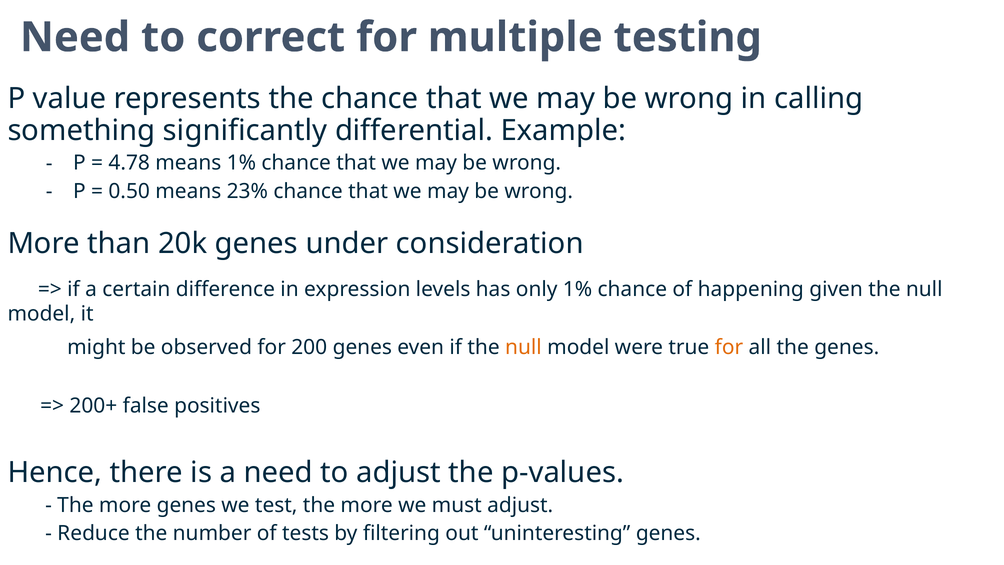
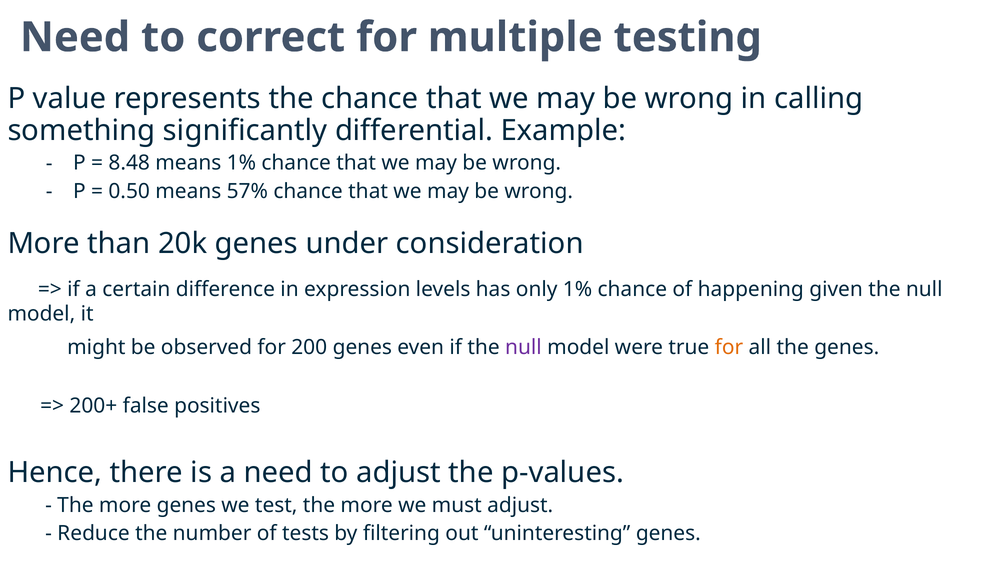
4.78: 4.78 -> 8.48 (129, 163)
23%: 23% -> 57% (247, 191)
null colour: orange -> purple (523, 347)
